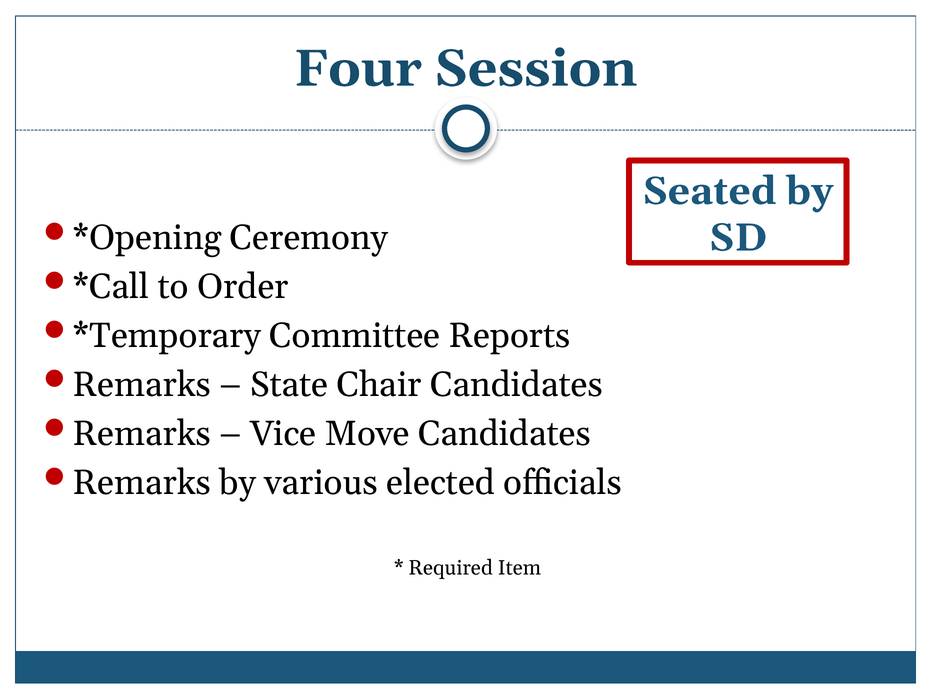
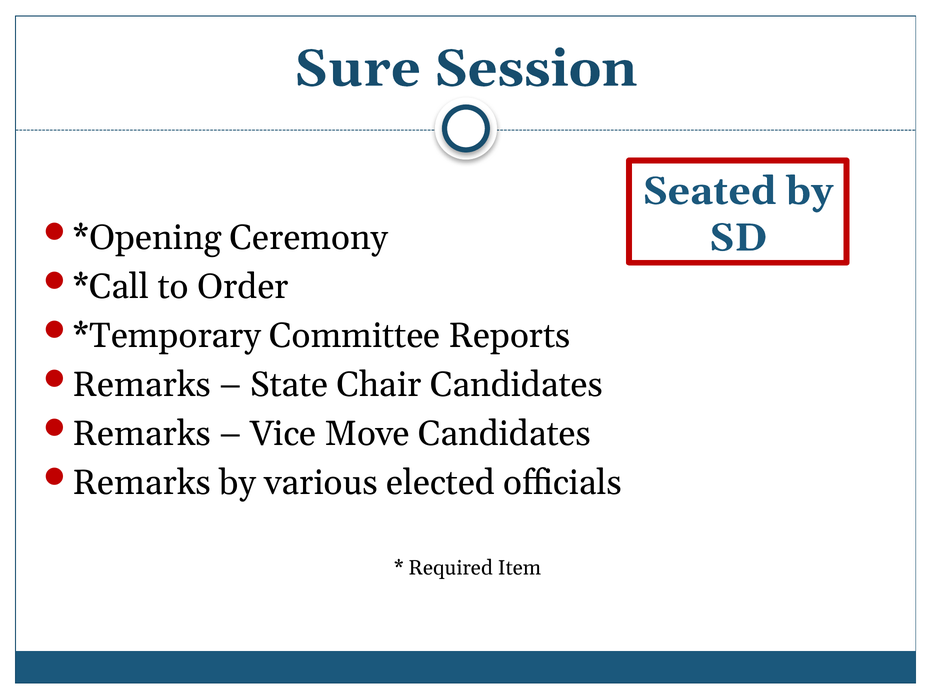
Four: Four -> Sure (357, 69)
